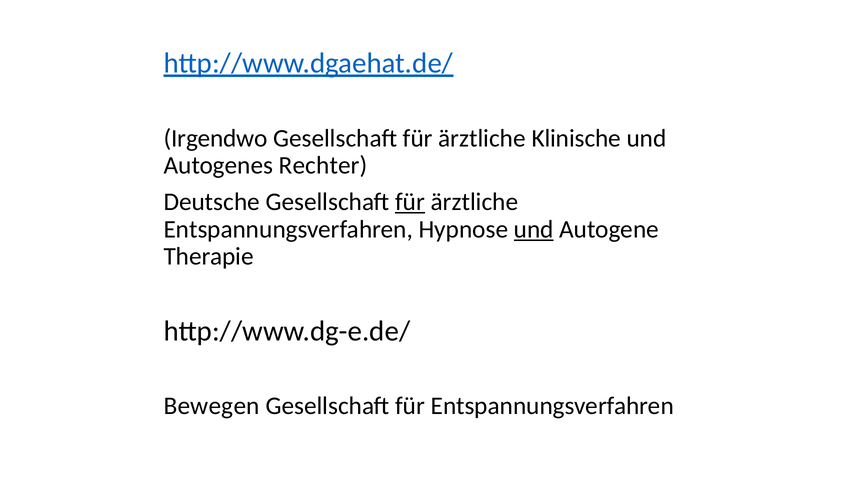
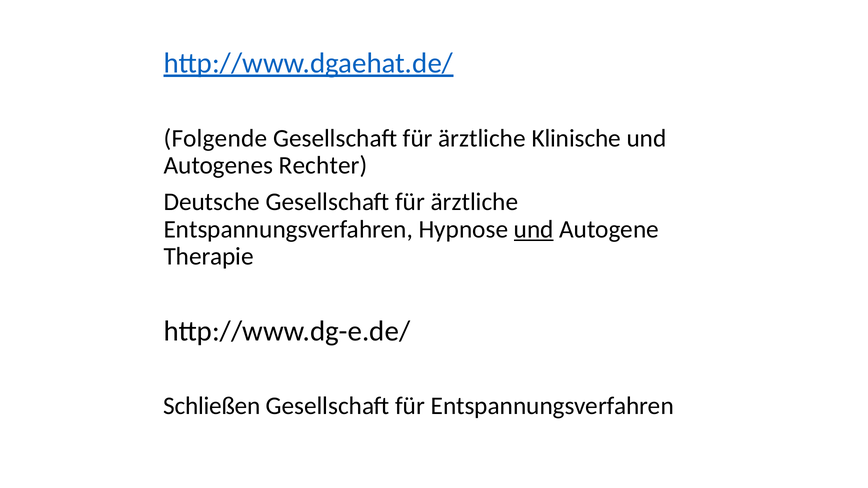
Irgendwo: Irgendwo -> Folgende (215, 138)
für underline: present -> none (410, 202)
Bewegen: Bewegen -> Schließen (212, 406)
